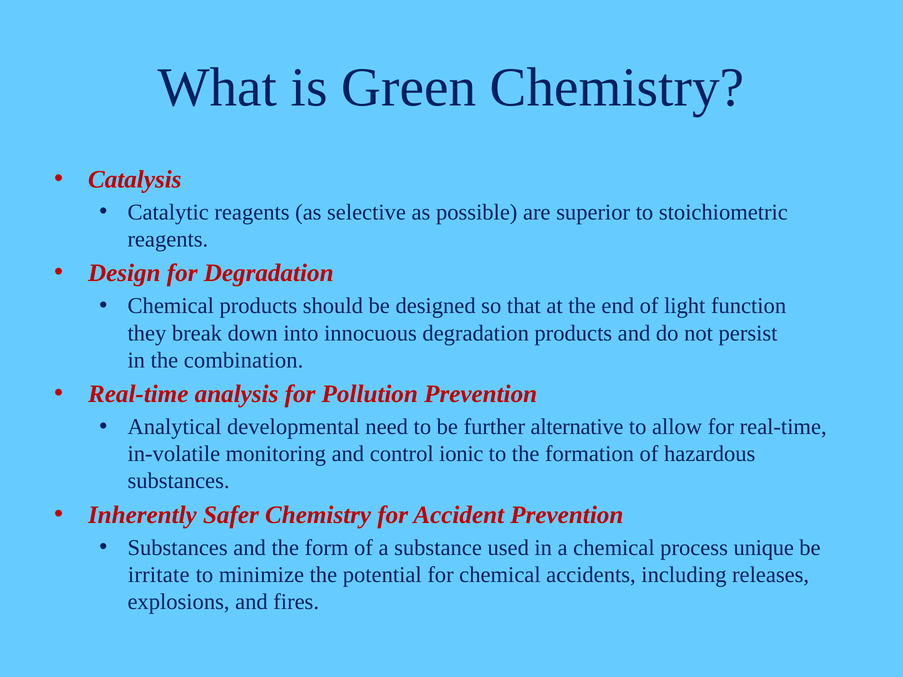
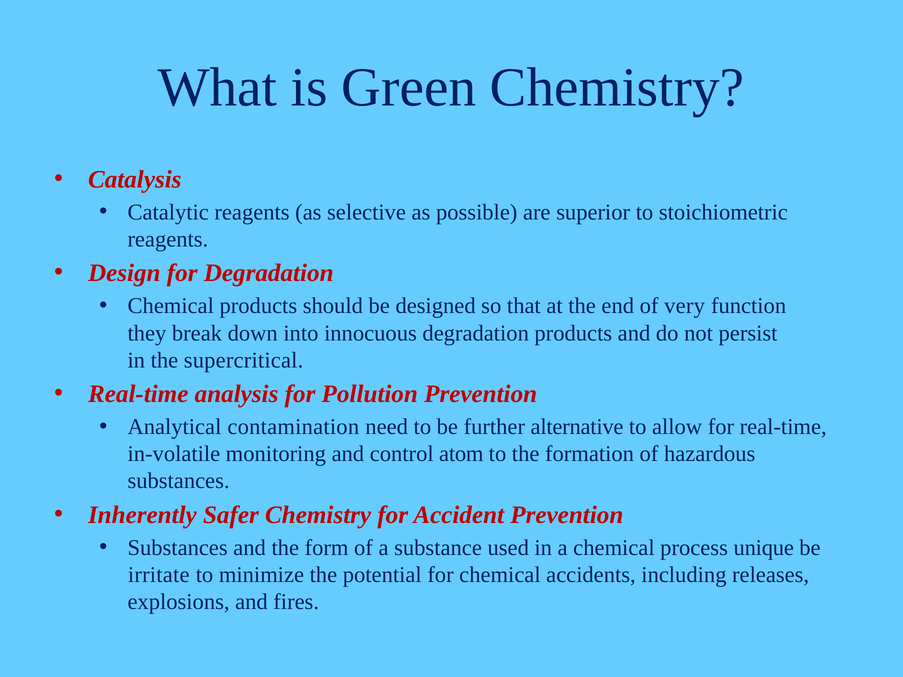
light: light -> very (685, 306)
combination: combination -> supercritical (244, 360)
developmental: developmental -> contamination (293, 427)
ionic: ionic -> atom (461, 454)
